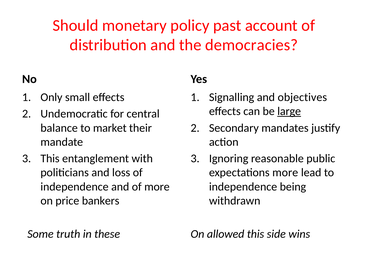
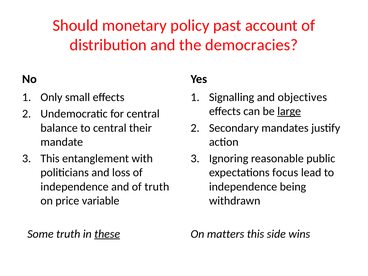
to market: market -> central (110, 128)
expectations more: more -> focus (285, 173)
of more: more -> truth (157, 187)
bankers: bankers -> variable (101, 201)
these underline: none -> present (107, 234)
allowed: allowed -> matters (226, 234)
